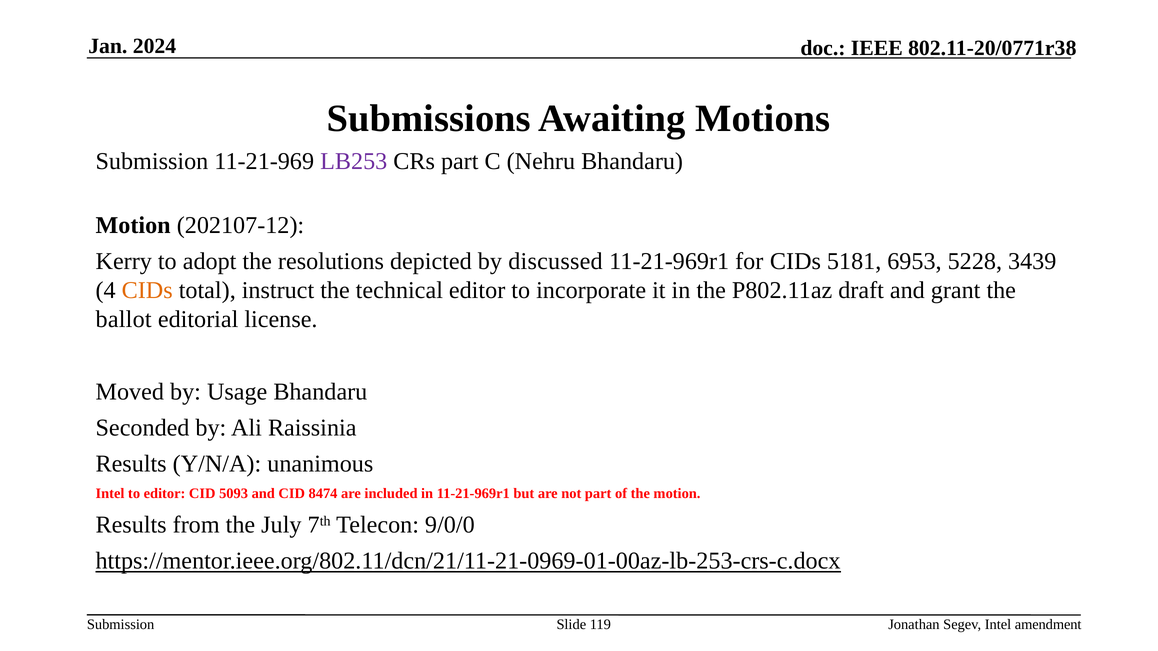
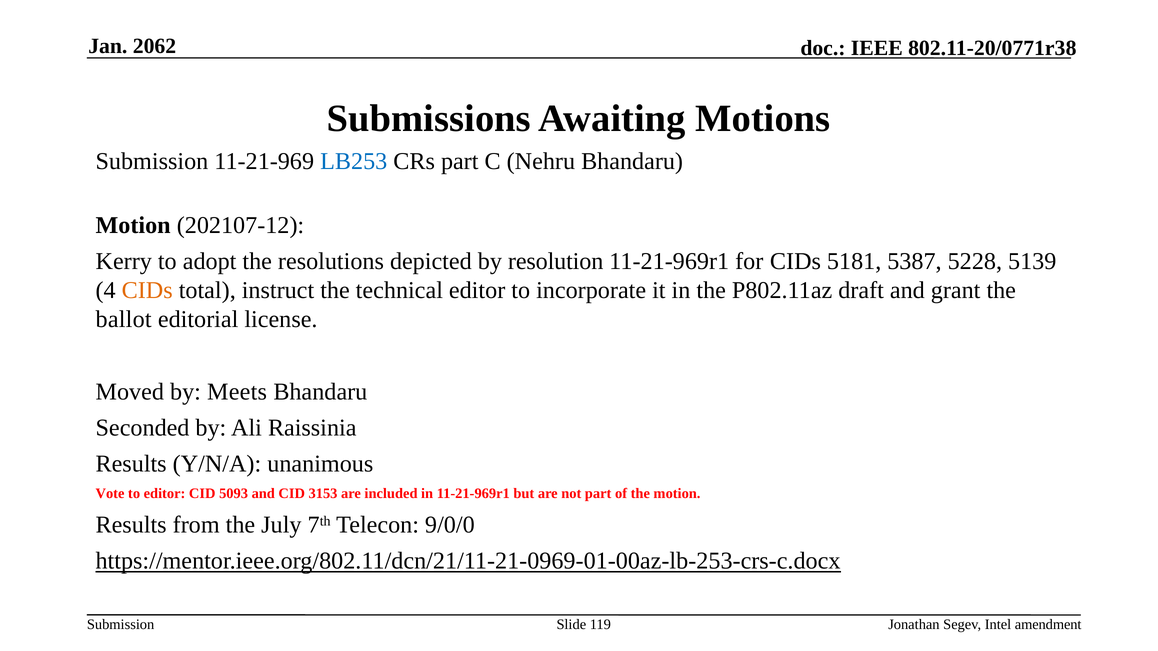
2024: 2024 -> 2062 (155, 46)
LB253 colour: purple -> blue (354, 162)
discussed: discussed -> resolution (556, 262)
6953: 6953 -> 5387 (914, 262)
3439: 3439 -> 5139 (1032, 262)
Usage: Usage -> Meets (237, 392)
Intel: Intel -> Vote (110, 494)
8474: 8474 -> 3153 (323, 494)
